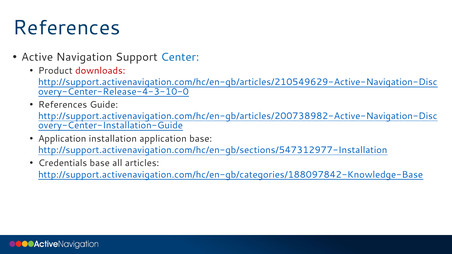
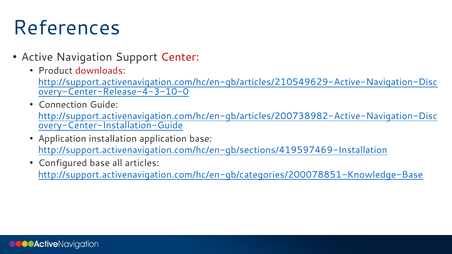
Center colour: blue -> red (180, 57)
References: References -> Connection (63, 105)
http://support.activenavigation.com/hc/en-gb/sections/547312977-Installation: http://support.activenavigation.com/hc/en-gb/sections/547312977-Installation -> http://support.activenavigation.com/hc/en-gb/sections/419597469-Installation (213, 150)
Credentials: Credentials -> Configured (63, 163)
http://support.activenavigation.com/hc/en-gb/categories/188097842-Knowledge-Base: http://support.activenavigation.com/hc/en-gb/categories/188097842-Knowledge-Base -> http://support.activenavigation.com/hc/en-gb/categories/200078851-Knowledge-Base (231, 175)
